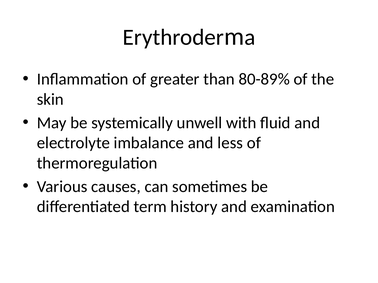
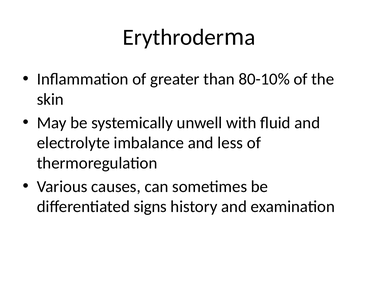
80-89%: 80-89% -> 80-10% (264, 79)
term: term -> signs (150, 207)
